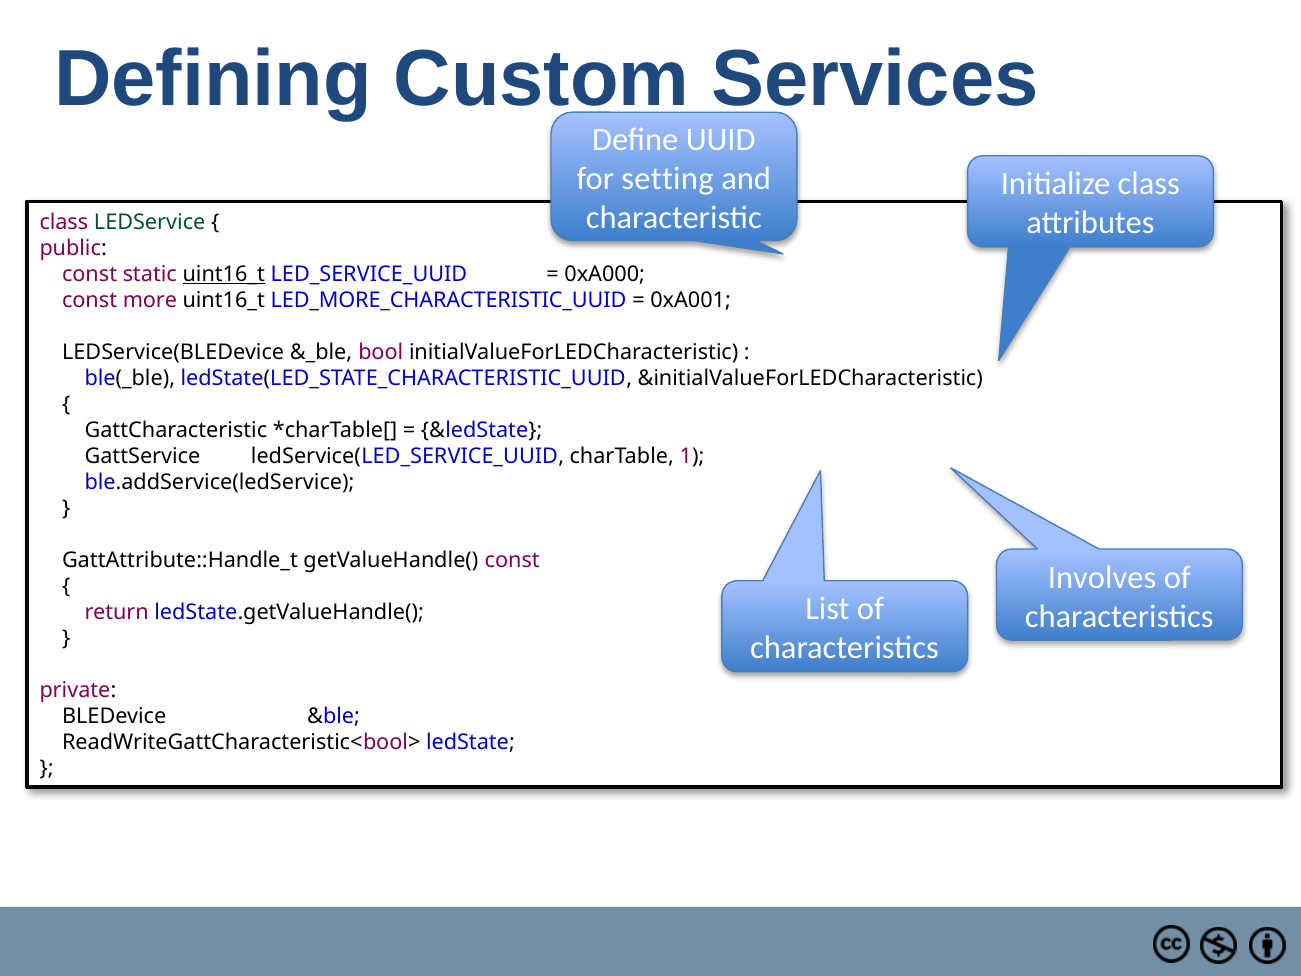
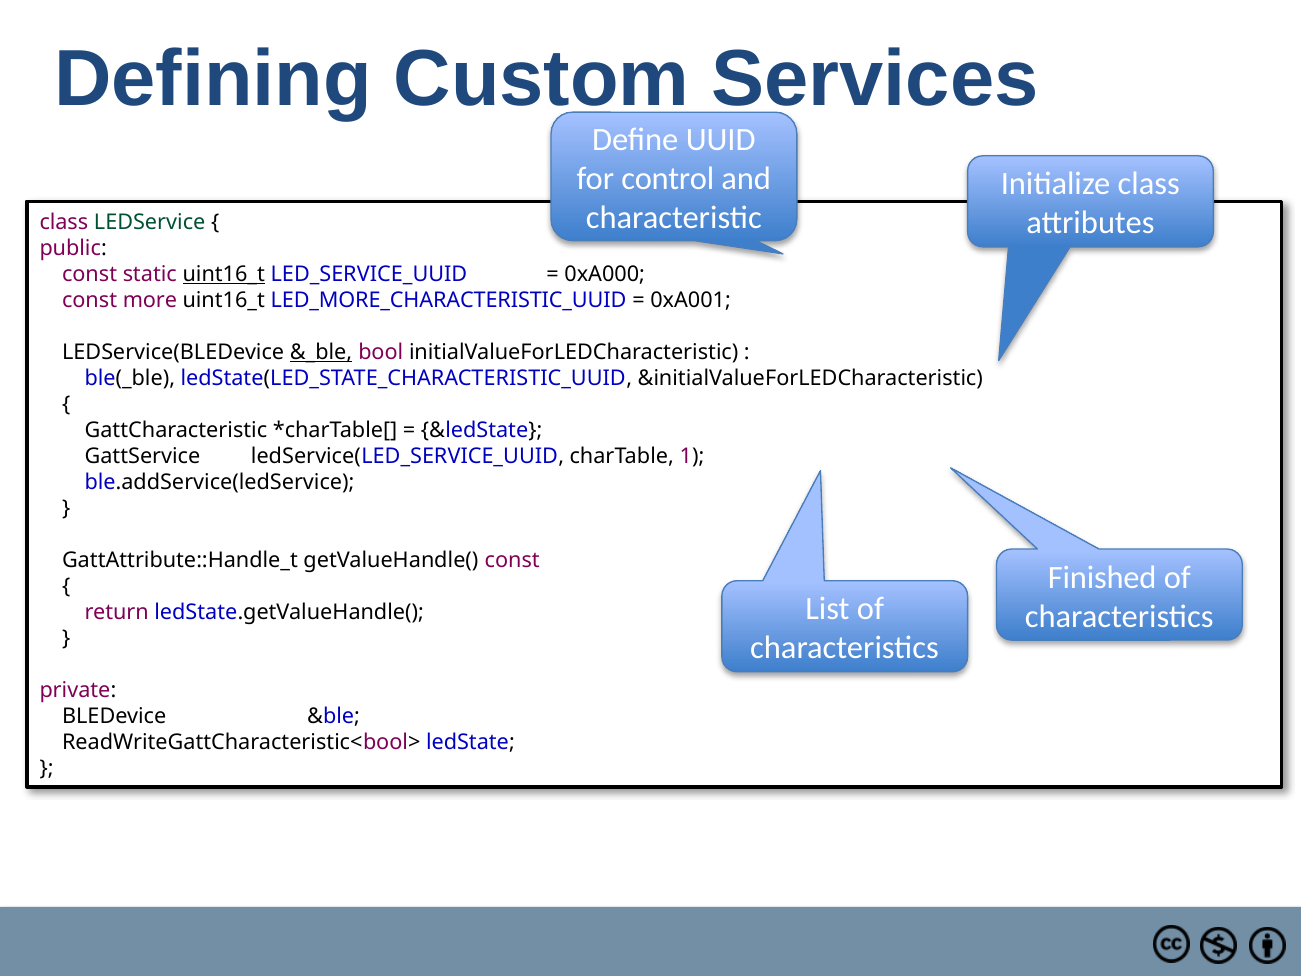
setting: setting -> control (668, 179)
&_ble underline: none -> present (321, 352)
Involves: Involves -> Finished (1102, 577)
